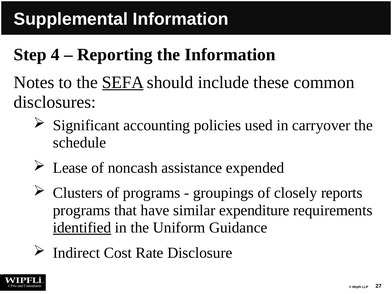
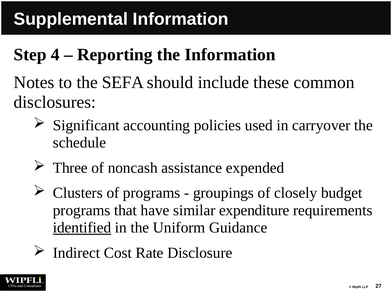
SEFA underline: present -> none (123, 82)
Lease: Lease -> Three (70, 168)
reports: reports -> budget (342, 193)
